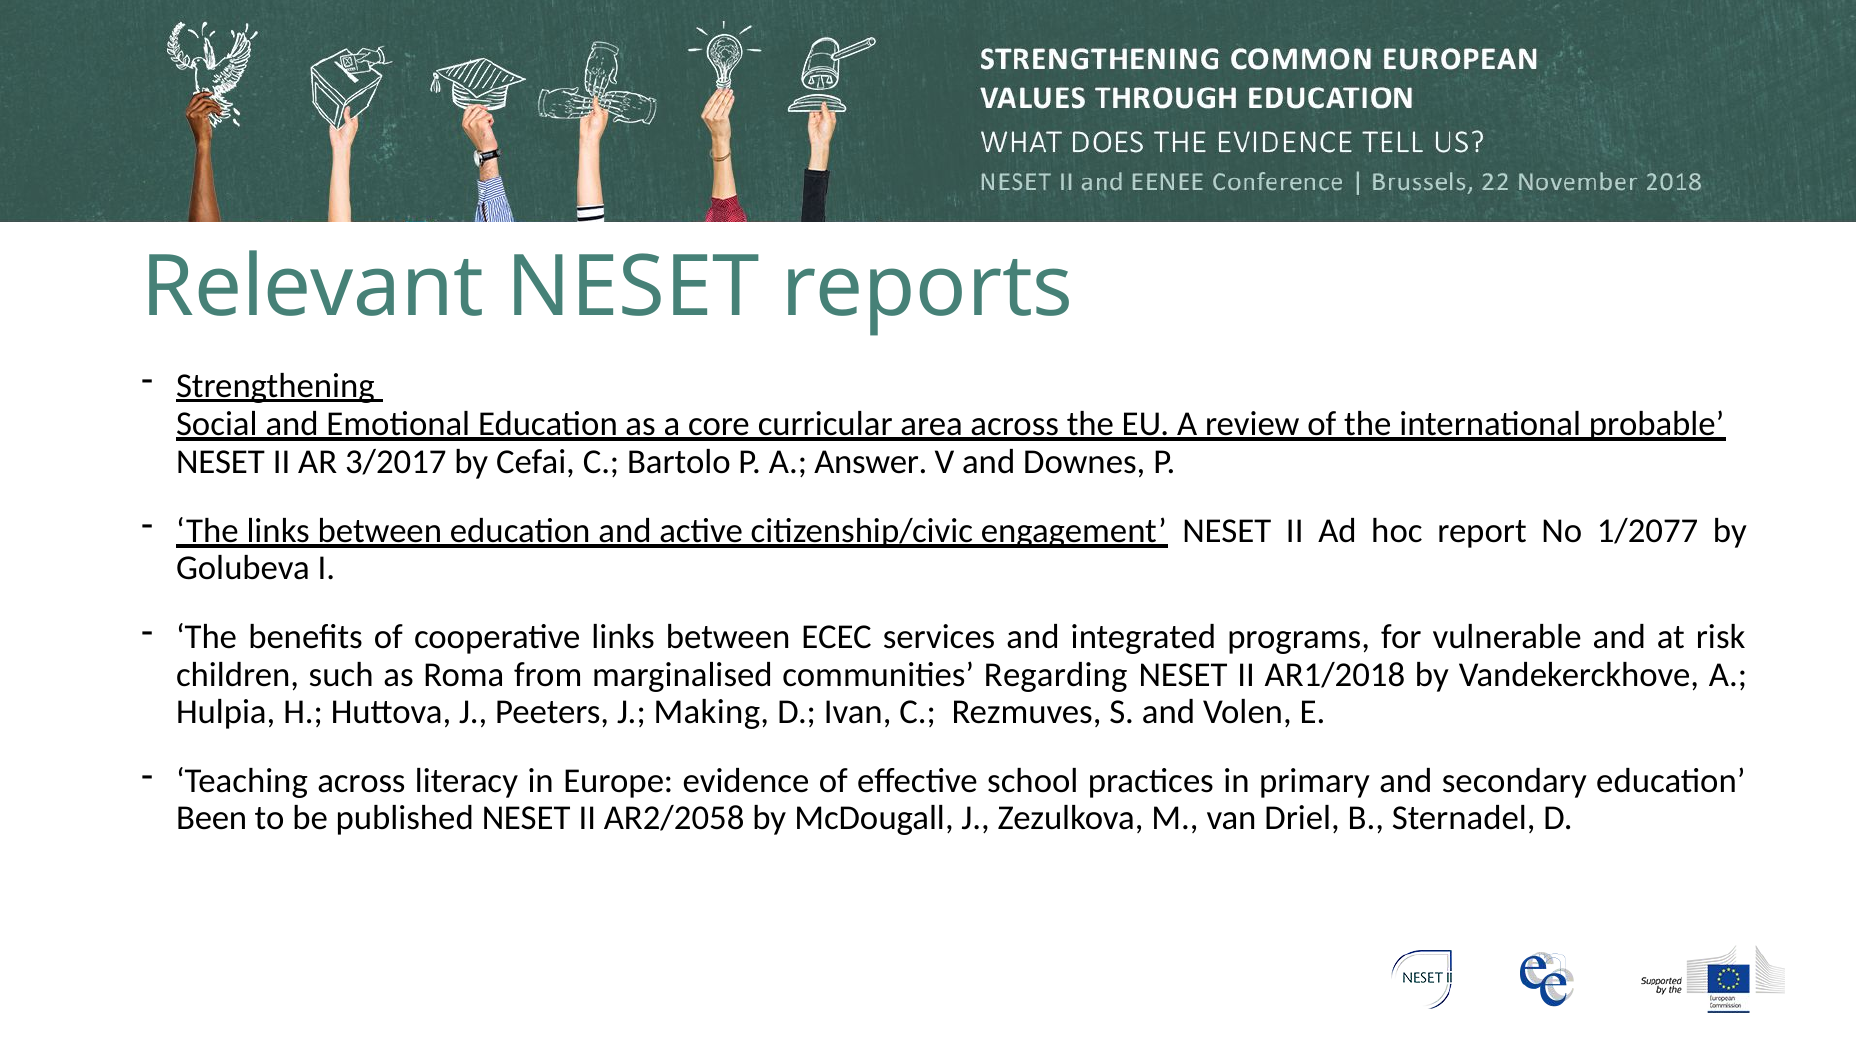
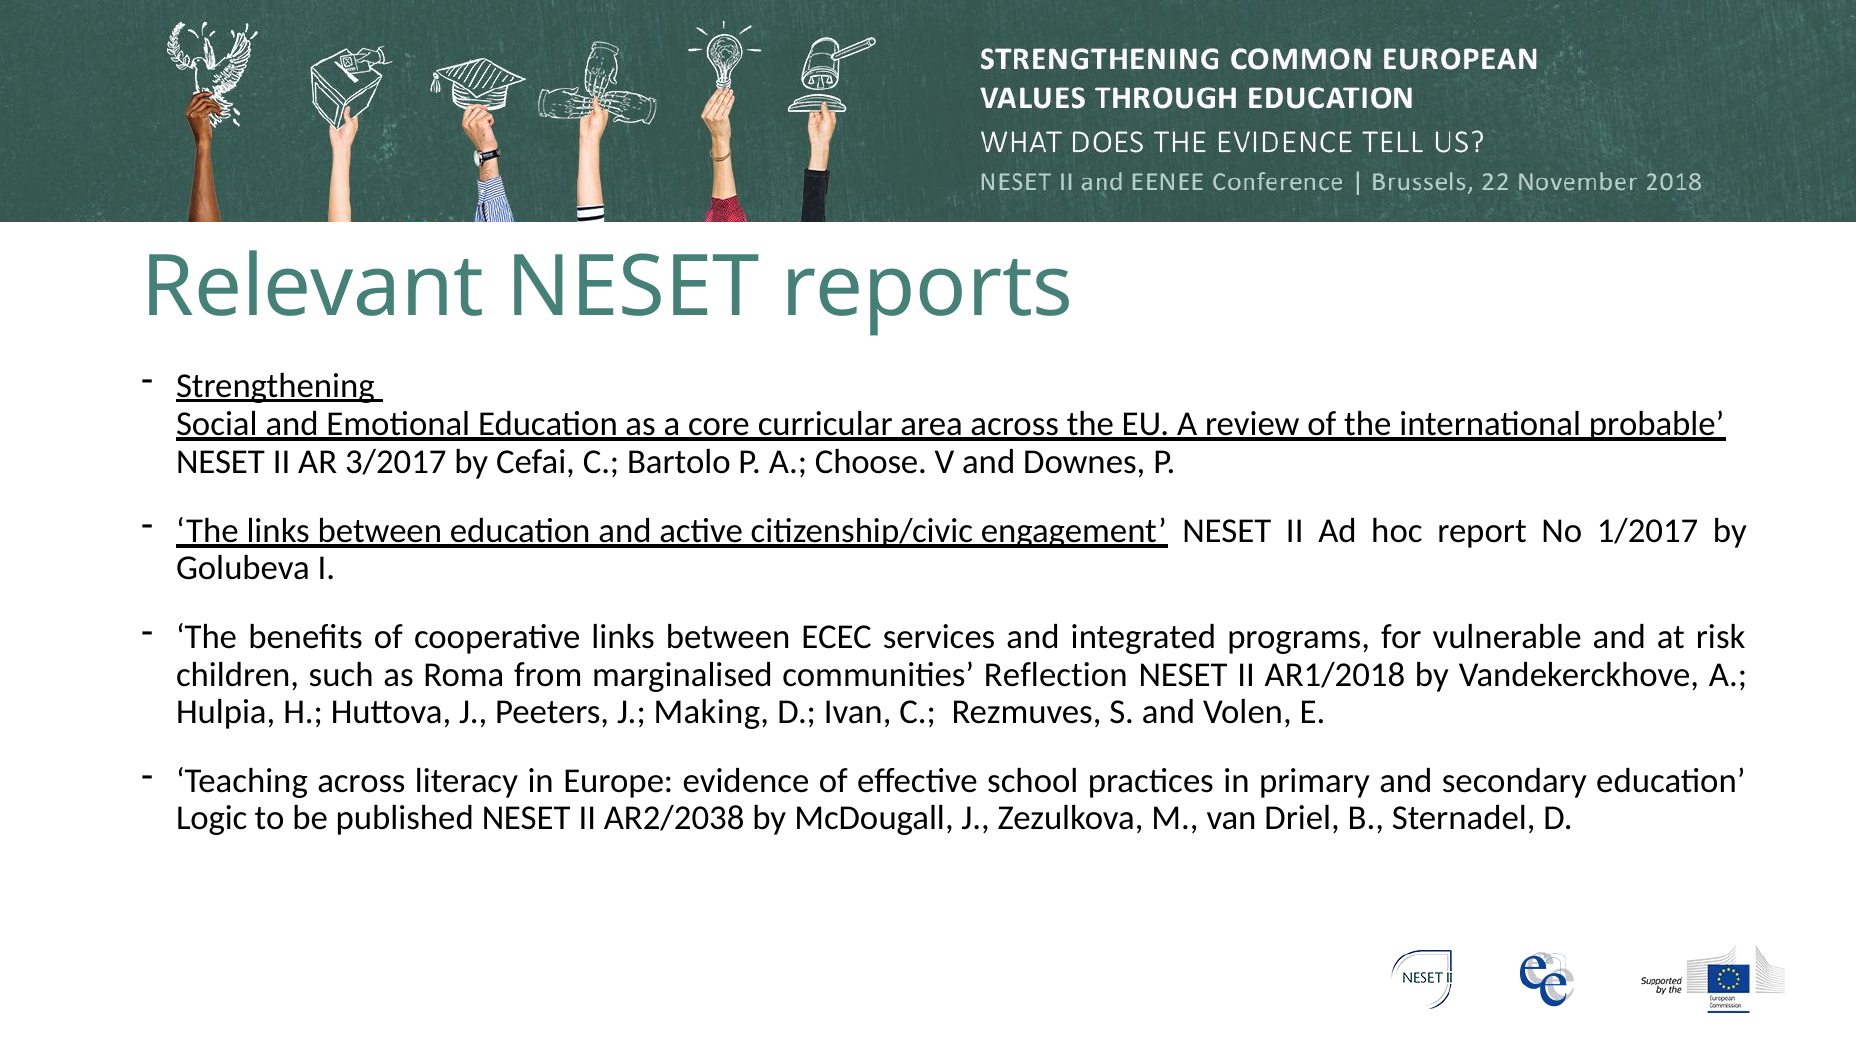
Answer: Answer -> Choose (871, 462)
1/2077: 1/2077 -> 1/2017 (1648, 531)
Regarding: Regarding -> Reflection (1056, 675)
Been: Been -> Logic (212, 818)
AR2/2058: AR2/2058 -> AR2/2038 (674, 818)
